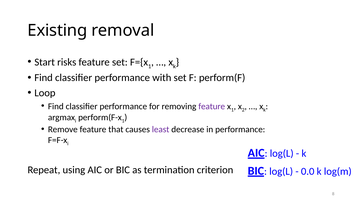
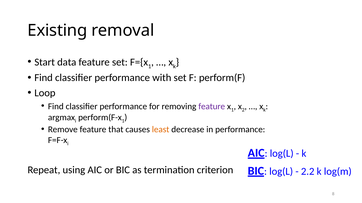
risks: risks -> data (67, 62)
least colour: purple -> orange (161, 130)
0.0: 0.0 -> 2.2 (308, 172)
